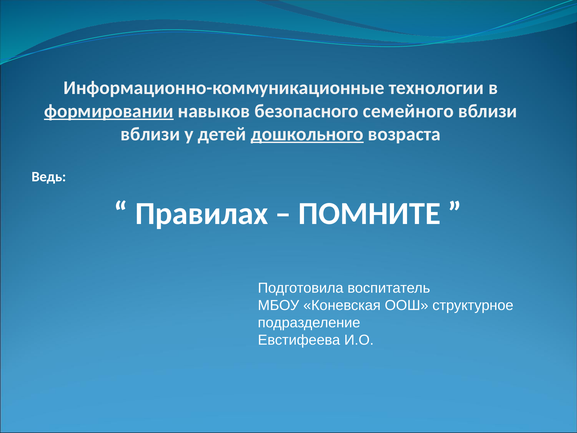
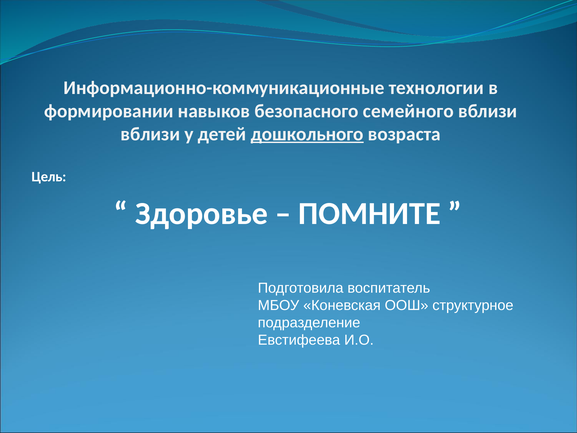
формировании underline: present -> none (109, 111)
Ведь: Ведь -> Цель (49, 177)
Правилах: Правилах -> Здоровье (202, 214)
